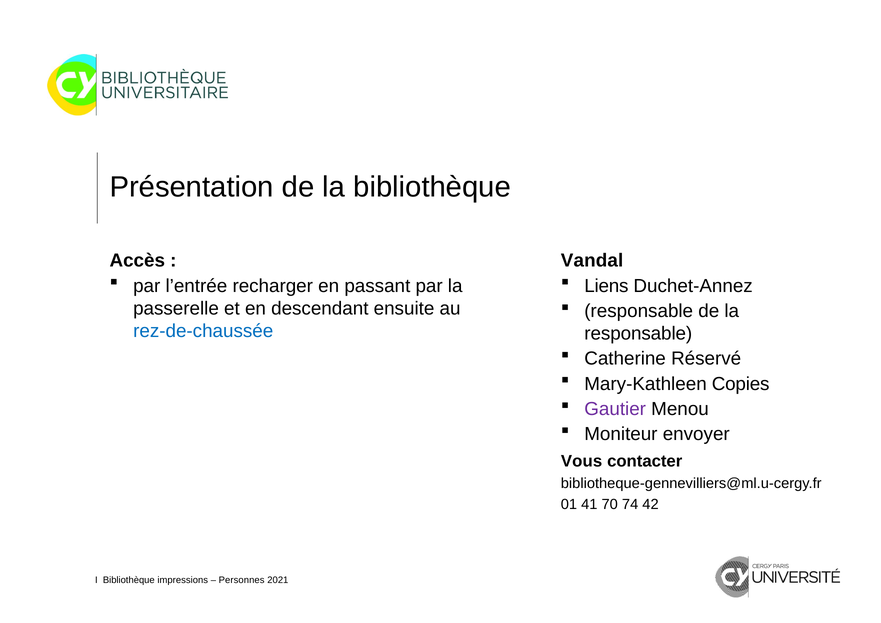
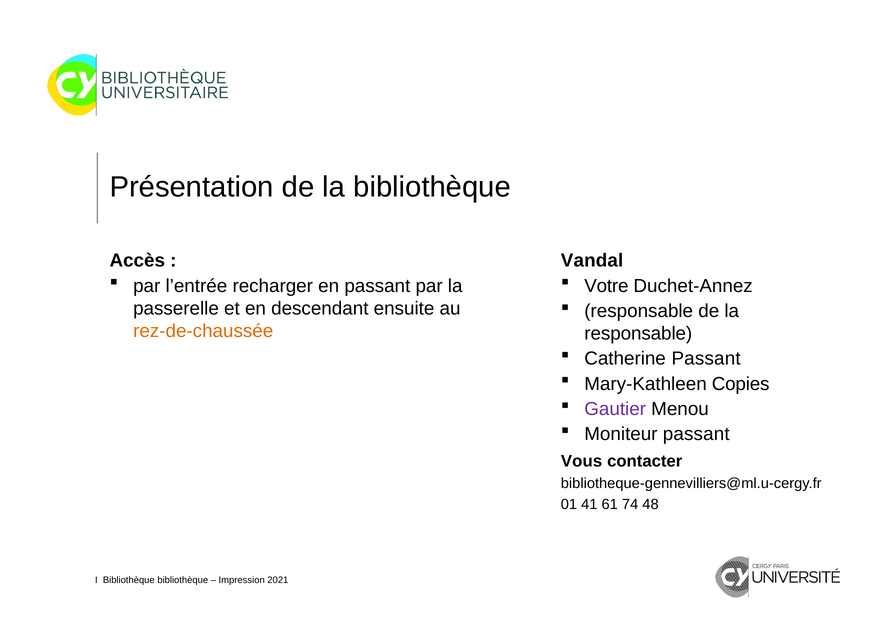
Liens: Liens -> Votre (606, 286)
rez-de-chaussée colour: blue -> orange (203, 331)
Catherine Réservé: Réservé -> Passant (706, 359)
Moniteur envoyer: envoyer -> passant (696, 434)
70: 70 -> 61 (610, 504)
42: 42 -> 48 (651, 504)
Bibliothèque impressions: impressions -> bibliothèque (183, 580)
Personnes: Personnes -> Impression (242, 580)
